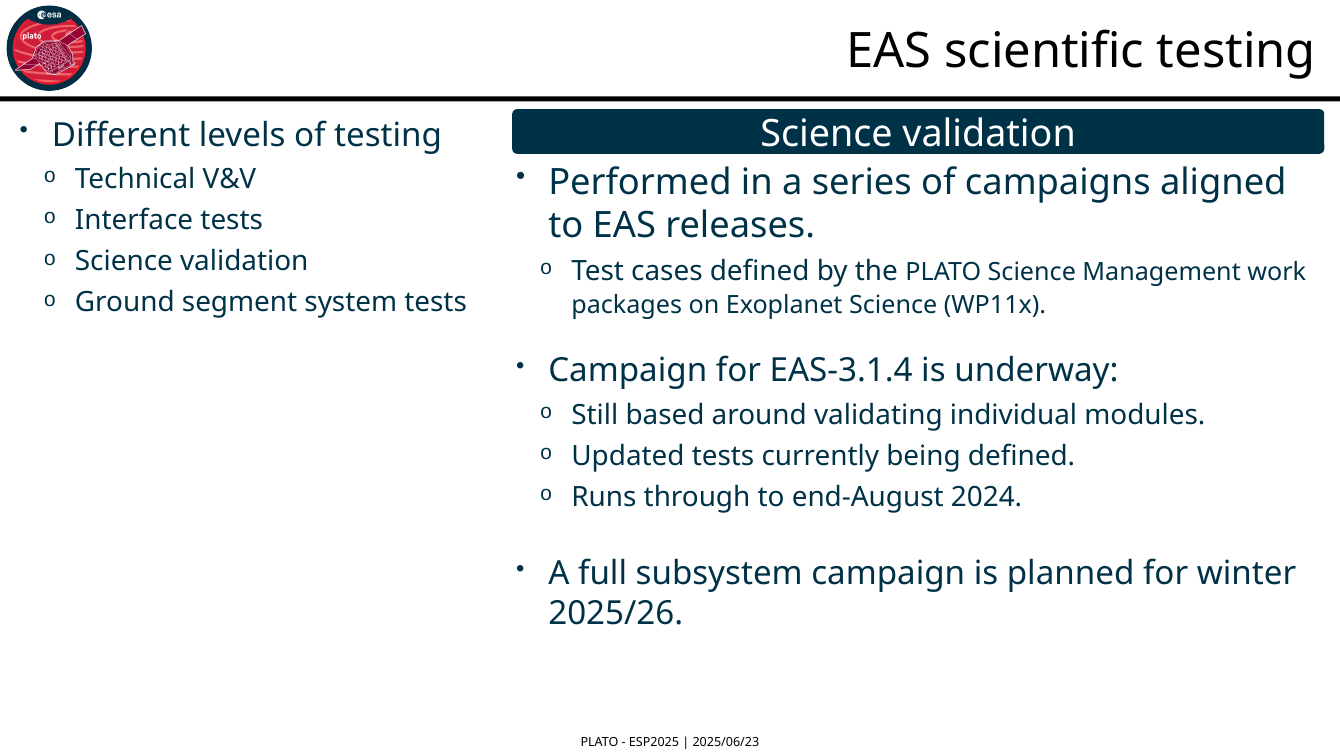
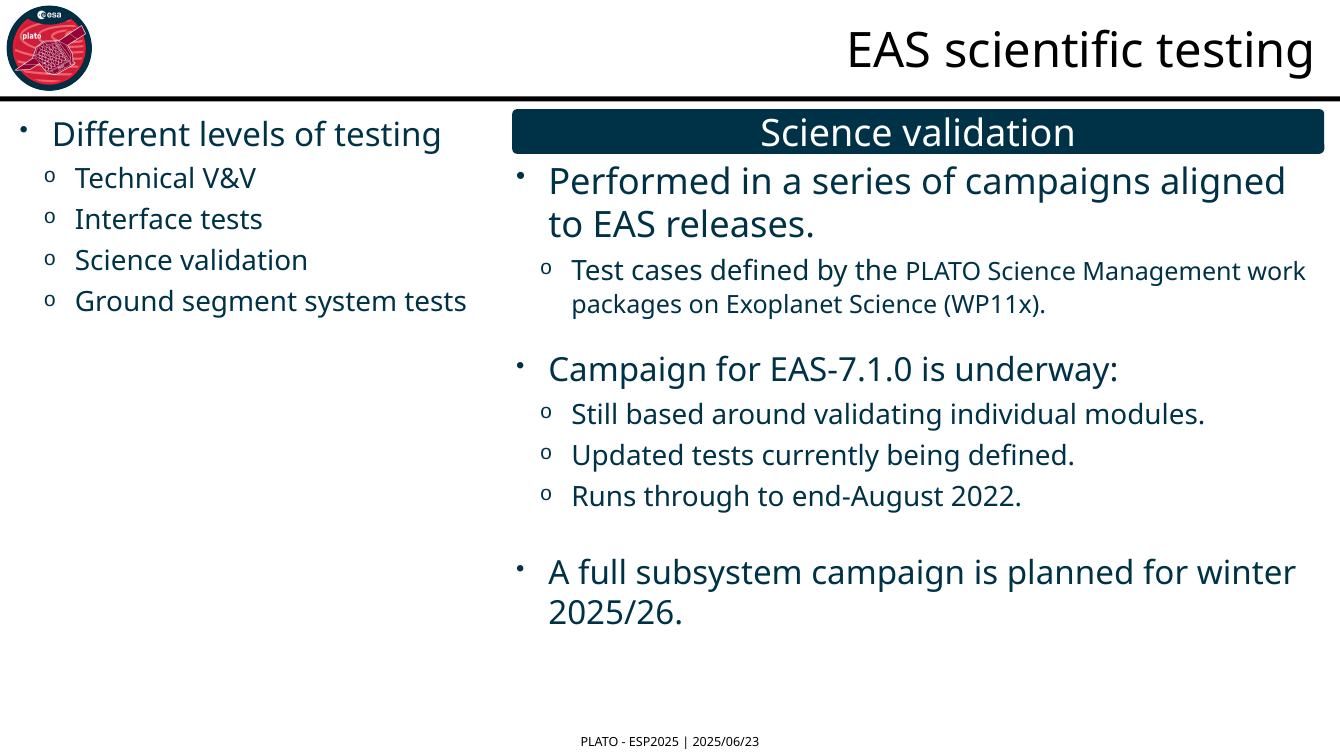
EAS-3.1.4: EAS-3.1.4 -> EAS-7.1.0 (841, 371)
2024: 2024 -> 2022 (987, 497)
